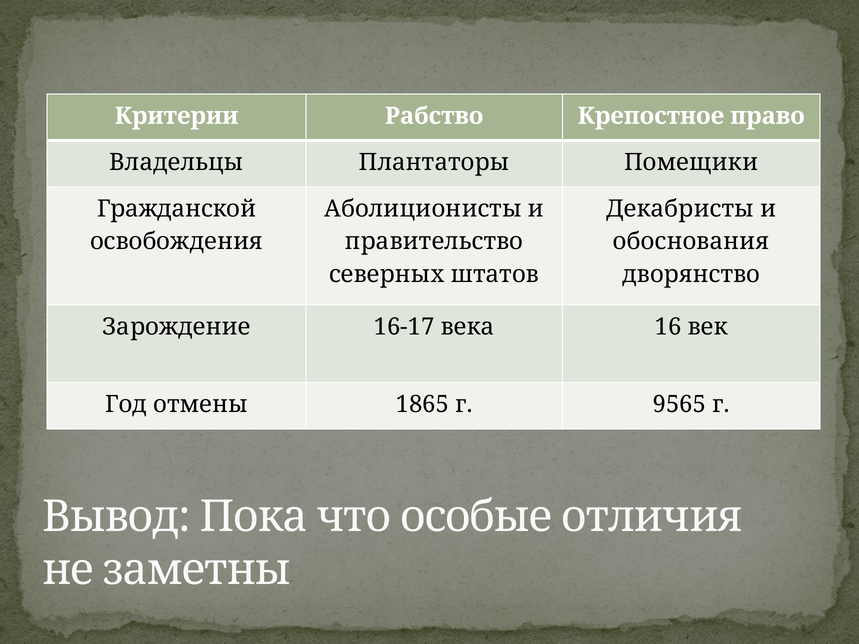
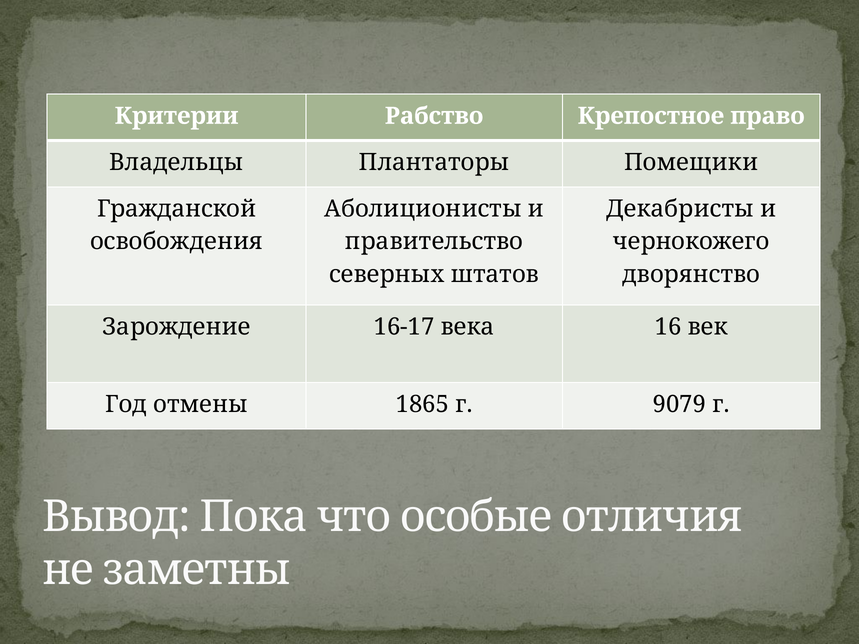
обоснования: обоснования -> чернокожего (691, 242)
9565: 9565 -> 9079 (679, 404)
